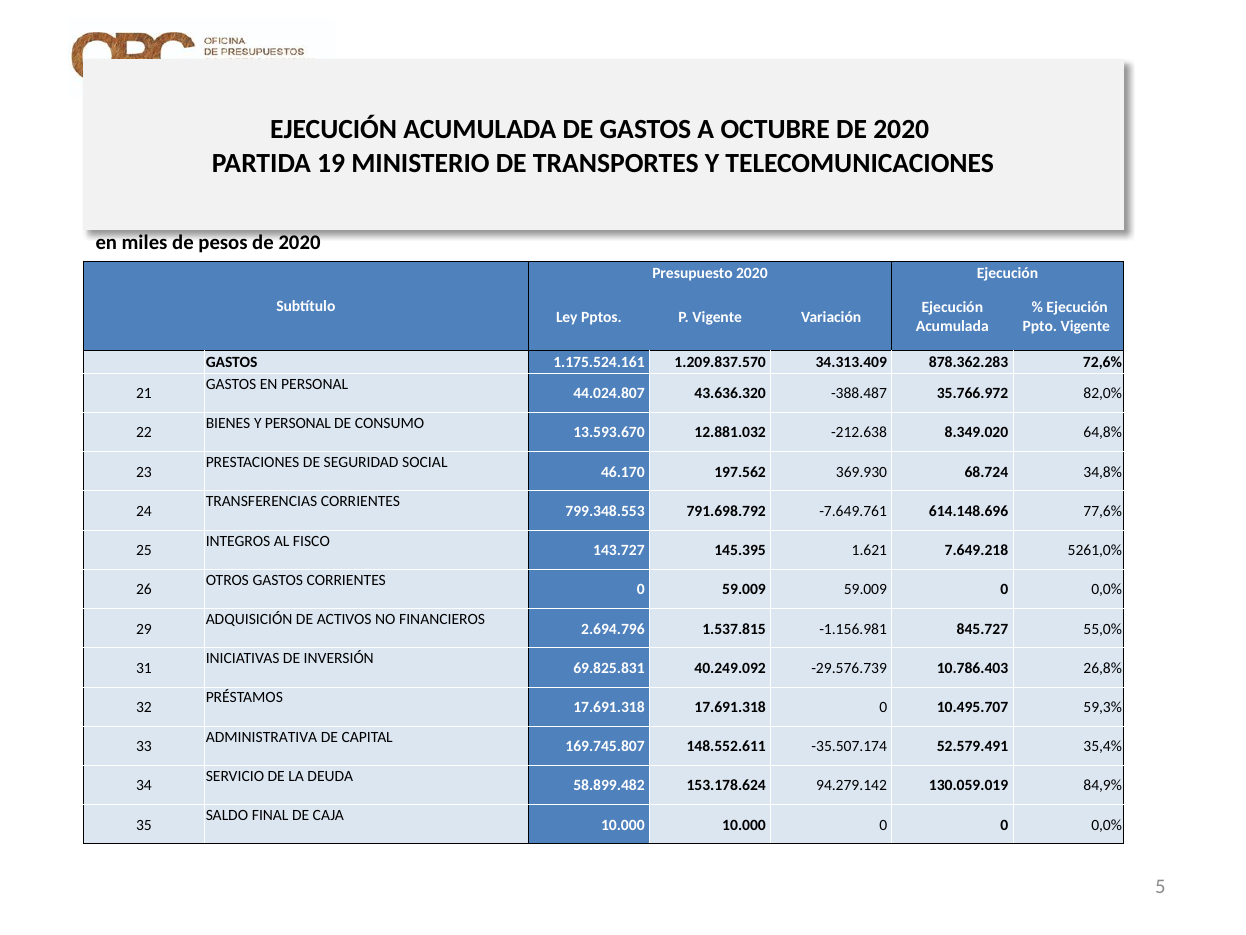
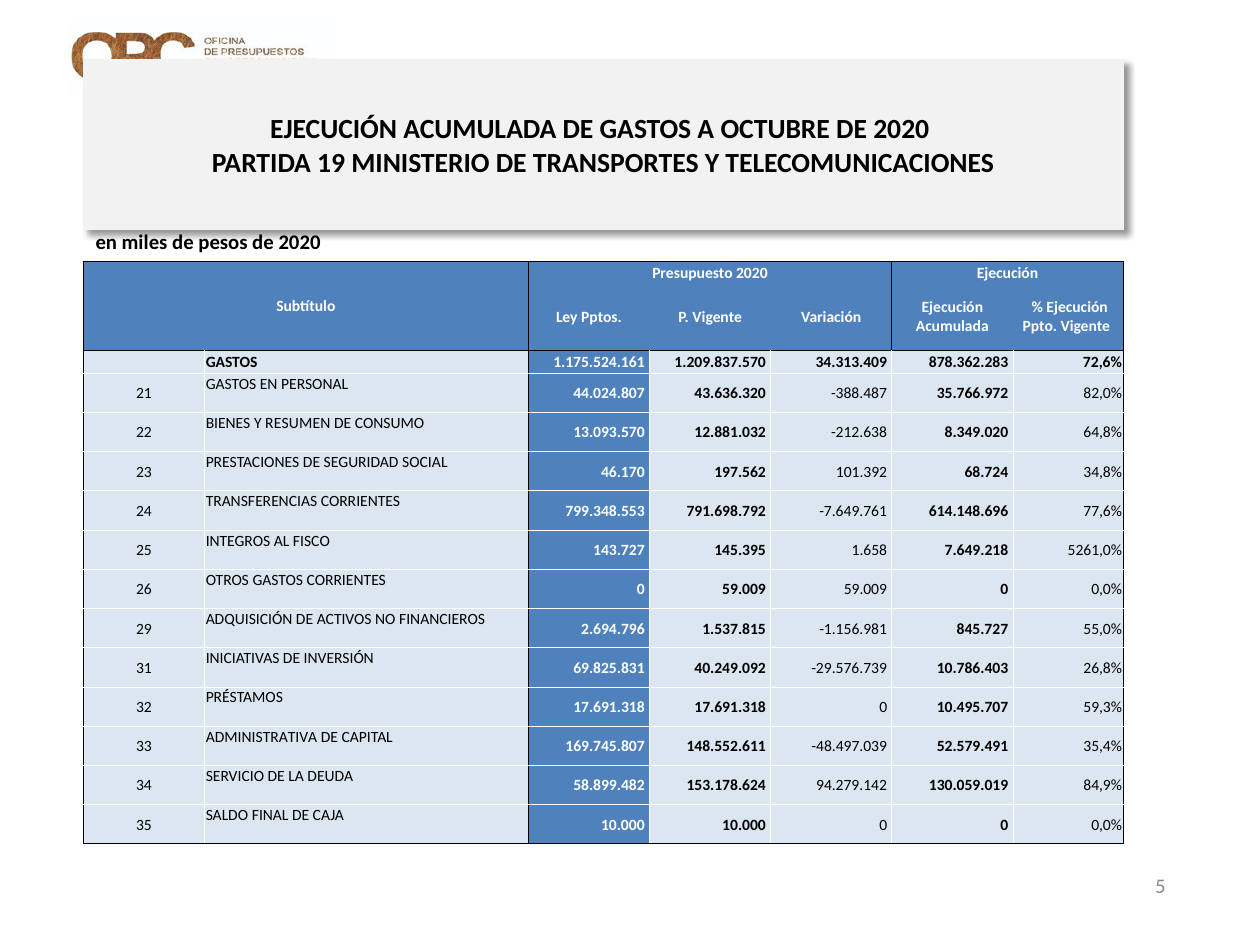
Y PERSONAL: PERSONAL -> RESUMEN (298, 423)
13.593.670: 13.593.670 -> 13.093.570 (609, 433)
369.930: 369.930 -> 101.392 (862, 472)
1.621: 1.621 -> 1.658 (869, 550)
-35.507.174: -35.507.174 -> -48.497.039 (849, 746)
